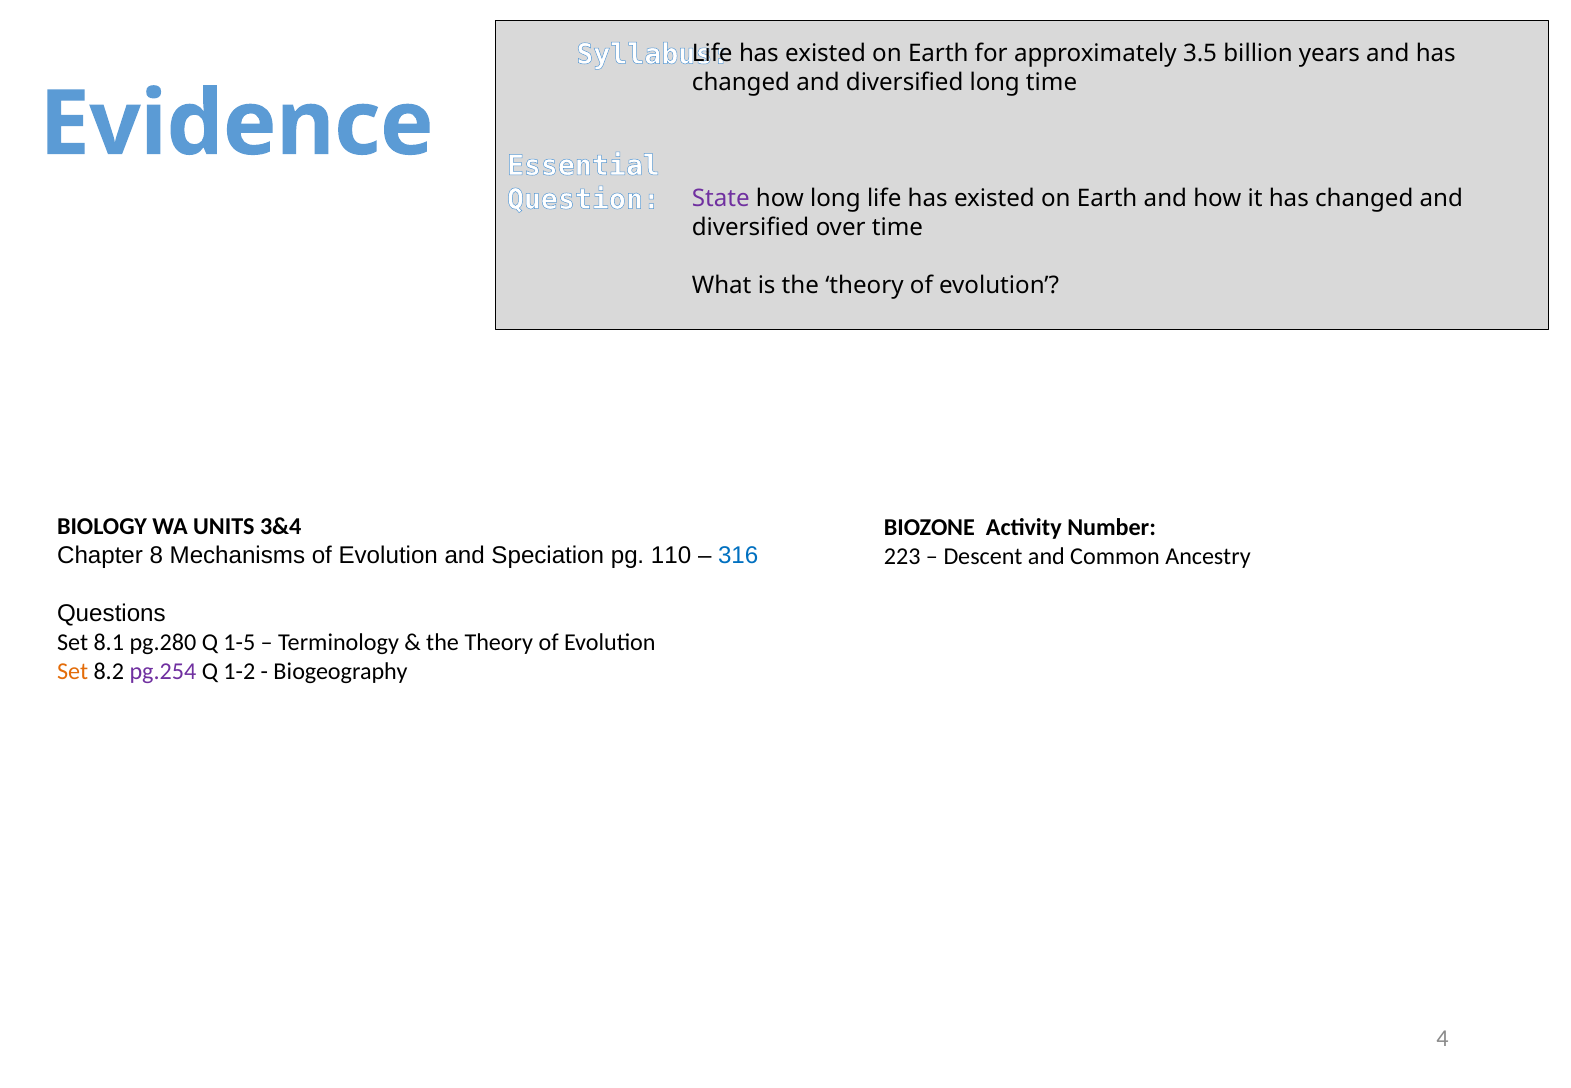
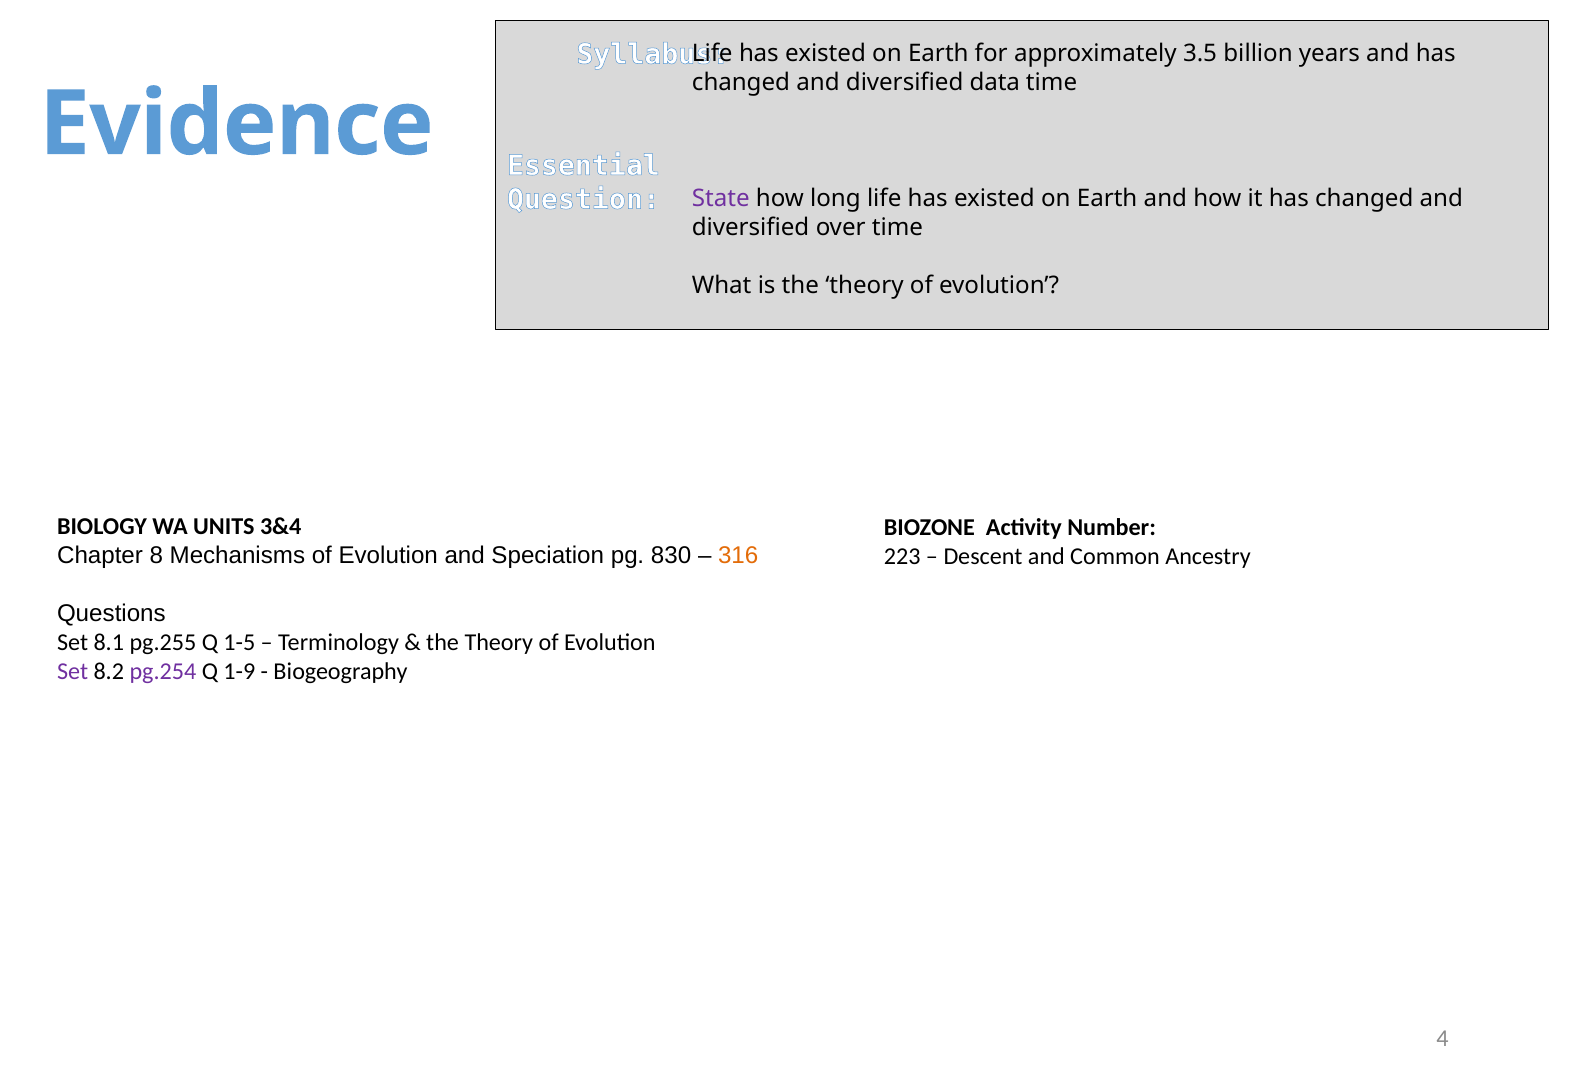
diversified long: long -> data (995, 83)
110: 110 -> 830 (671, 555)
316 colour: blue -> orange (738, 555)
pg.280: pg.280 -> pg.255 (163, 642)
Set colour: orange -> purple (73, 671)
1-2: 1-2 -> 1-9 (239, 671)
